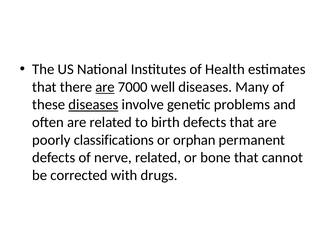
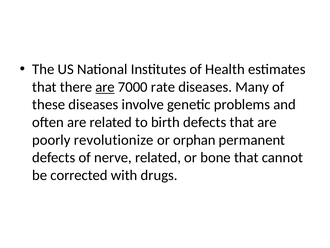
well: well -> rate (163, 87)
diseases underline: present -> none (93, 104)
classifications: classifications -> revolutionize (114, 140)
